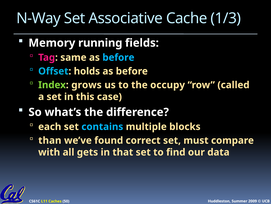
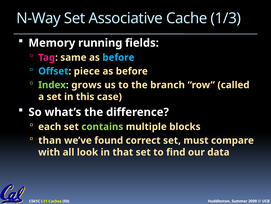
holds: holds -> piece (87, 71)
occupy: occupy -> branch (168, 85)
contains colour: light blue -> light green (102, 126)
gets: gets -> look (87, 152)
